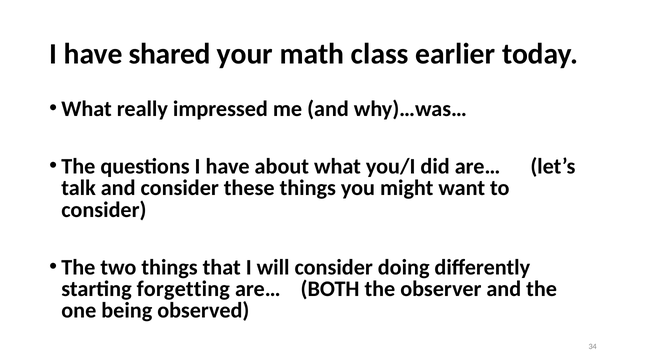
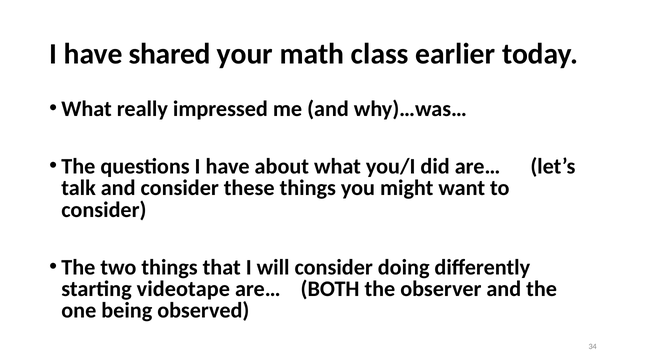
forgetting: forgetting -> videotape (183, 289)
